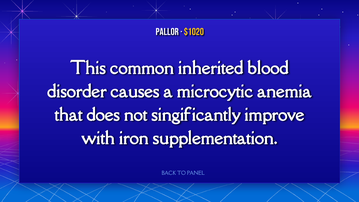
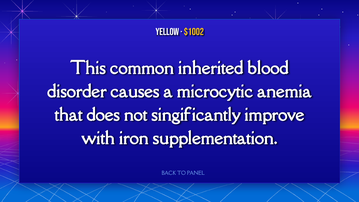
Pallor: Pallor -> Yellow (167, 32)
$1020: $1020 -> $1002 (194, 32)
